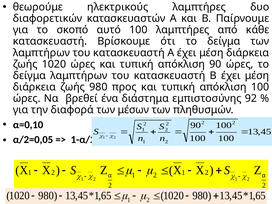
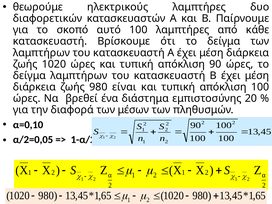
προς: προς -> είναι (124, 87)
92: 92 -> 20 (251, 98)
